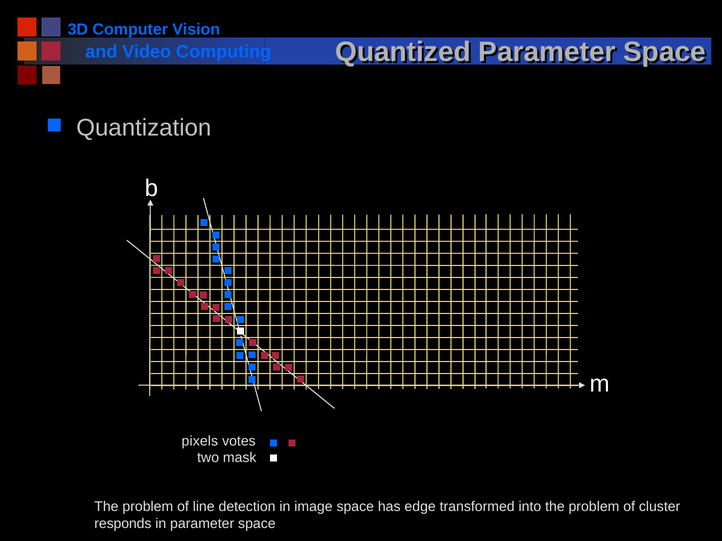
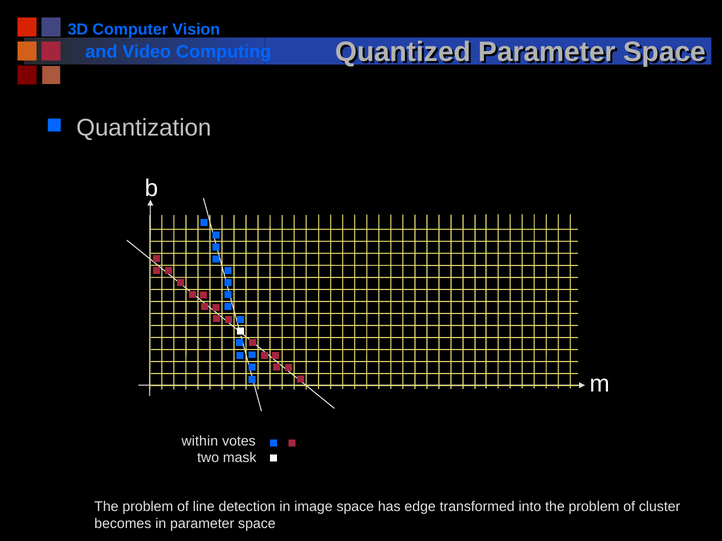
pixels: pixels -> within (200, 441)
responds: responds -> becomes (123, 524)
